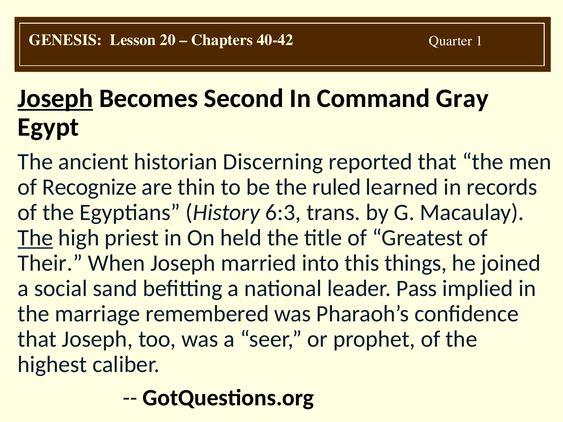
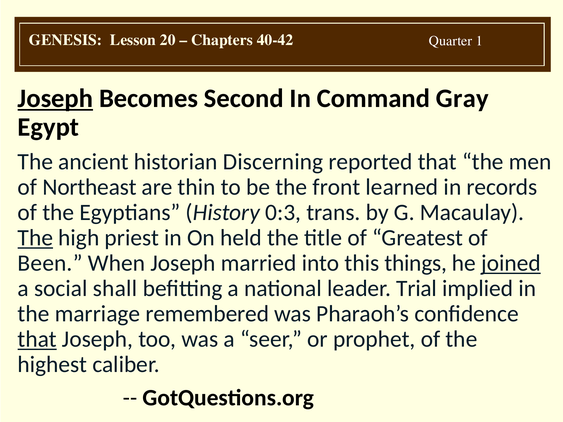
Recognize: Recognize -> Northeast (89, 187)
ruled: ruled -> front (336, 187)
6:3: 6:3 -> 0:3 (283, 213)
Their: Their -> Been (50, 263)
joined underline: none -> present (511, 263)
sand: sand -> shall (115, 289)
Pass: Pass -> Trial (417, 289)
that underline: none -> present (37, 339)
